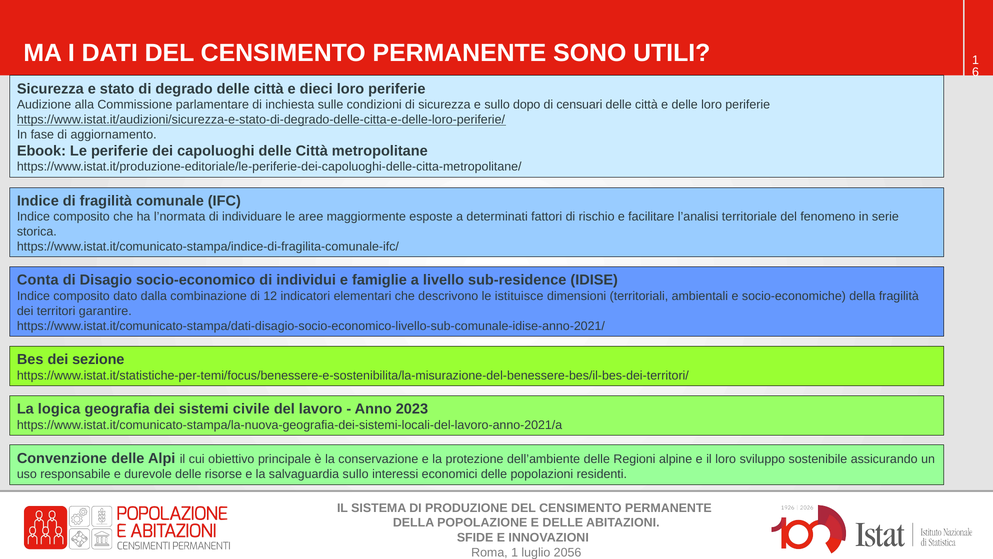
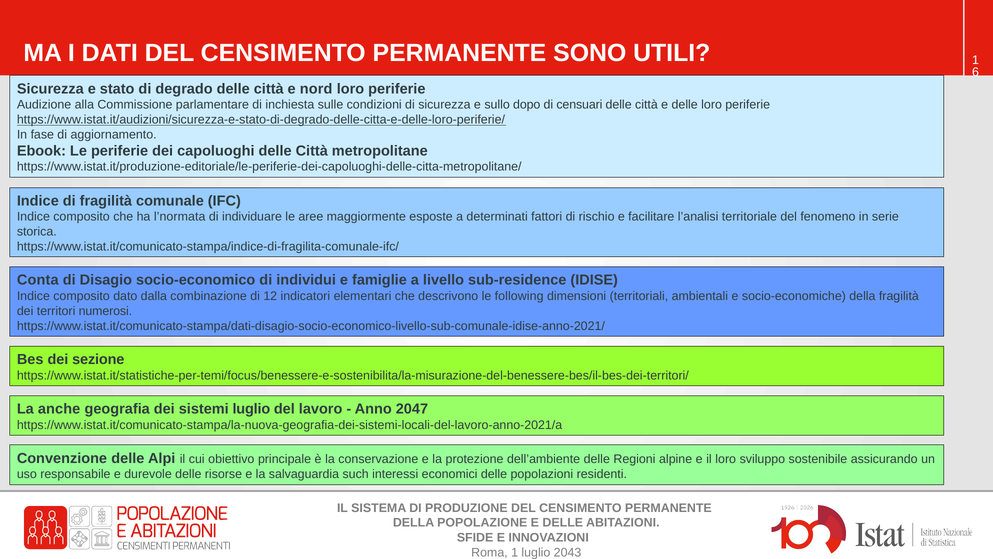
dieci: dieci -> nord (316, 89)
istituisce: istituisce -> following (519, 296)
garantire: garantire -> numerosi (105, 311)
logica: logica -> anche (59, 409)
sistemi civile: civile -> luglio (251, 409)
2023: 2023 -> 2047 (412, 409)
salvaguardia sullo: sullo -> such (356, 474)
2056: 2056 -> 2043 (568, 552)
